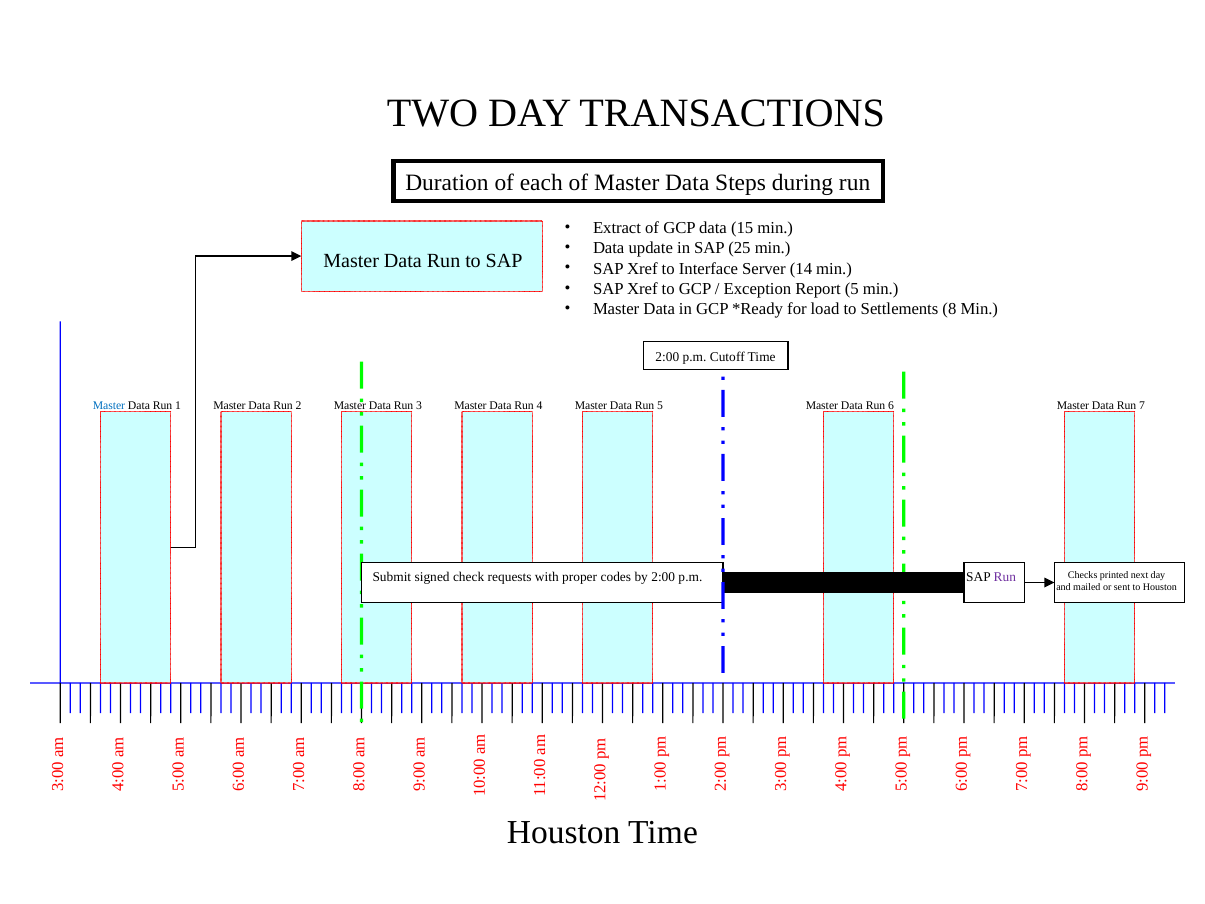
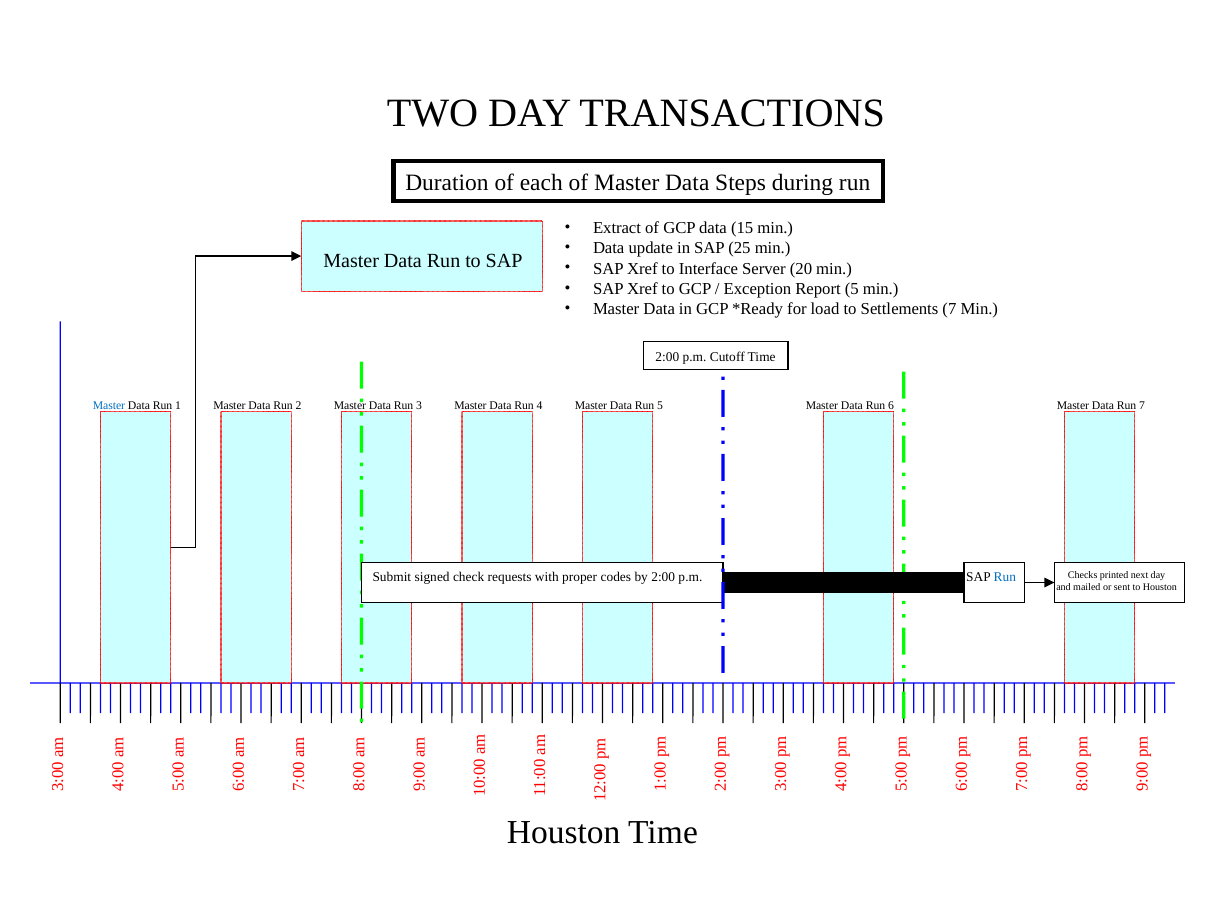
14: 14 -> 20 (801, 268)
Settlements 8: 8 -> 7 (949, 309)
Run colour: purple -> blue (1005, 577)
